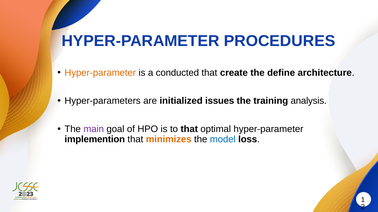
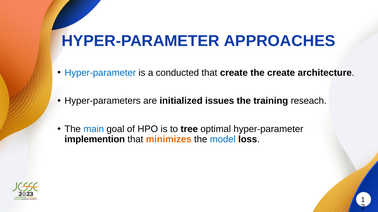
PROCEDURES: PROCEDURES -> APPROACHES (280, 41)
Hyper-parameter colour: orange -> blue (100, 73)
the define: define -> create (281, 73)
analysis: analysis -> reseach (309, 101)
main colour: purple -> blue (94, 129)
to that: that -> tree (189, 129)
